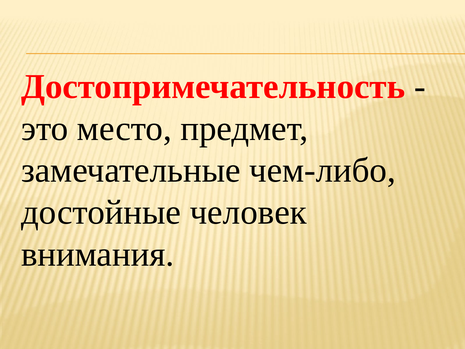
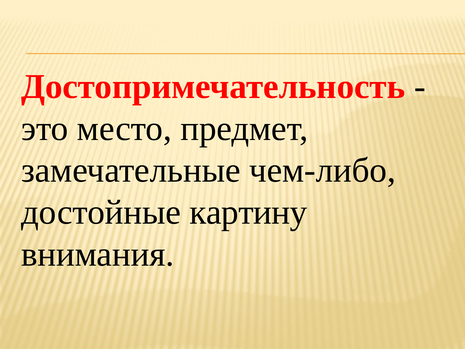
человек: человек -> картину (249, 212)
